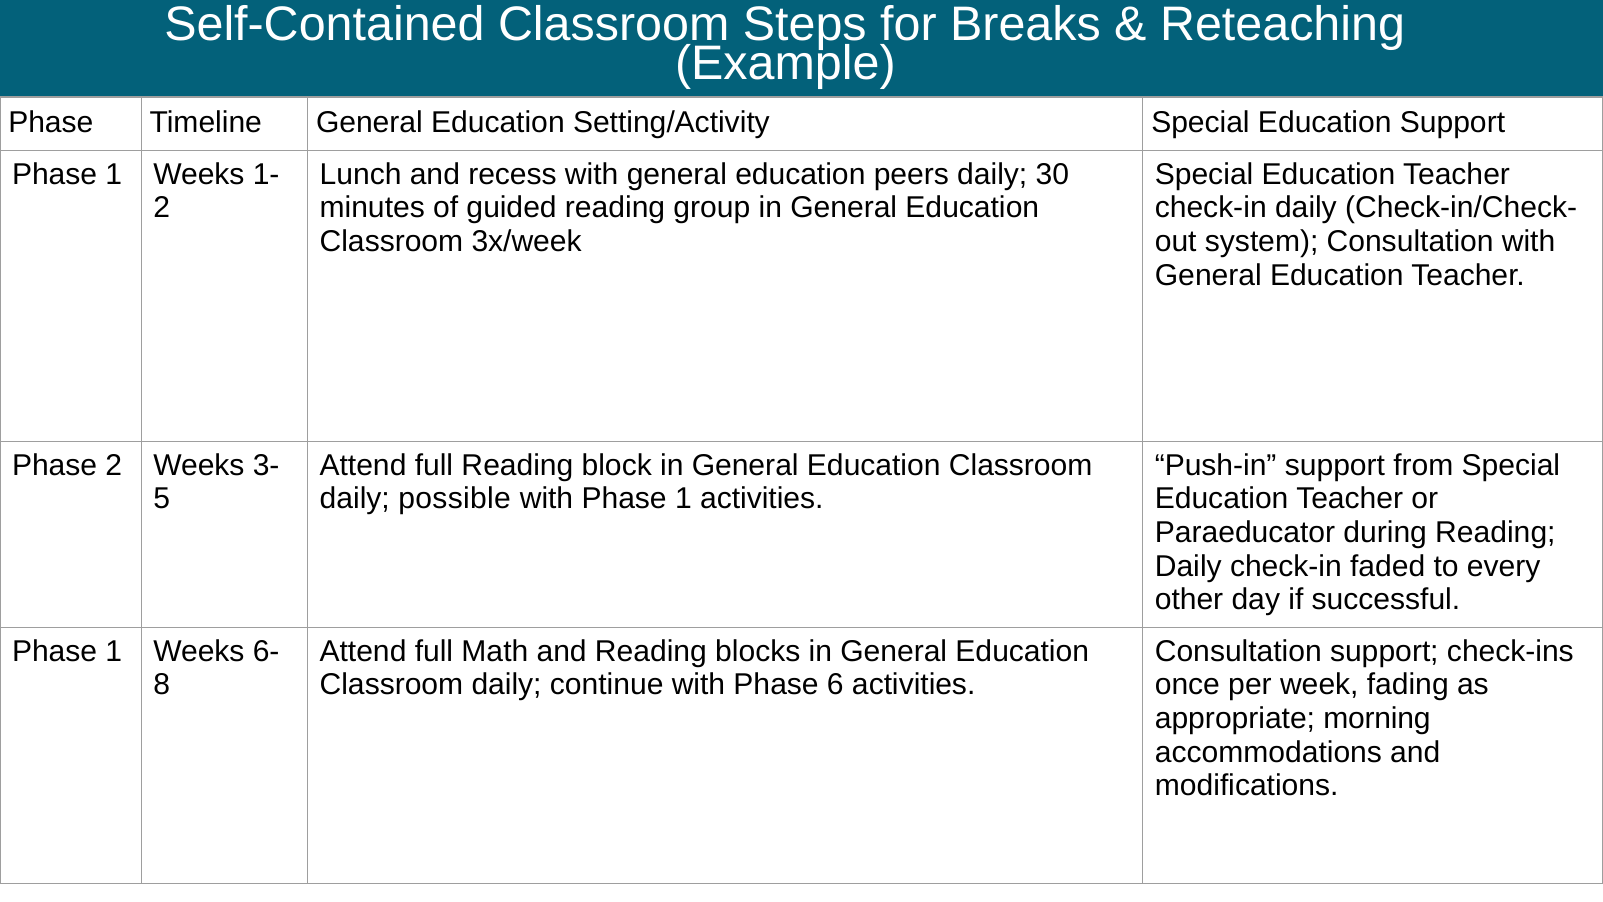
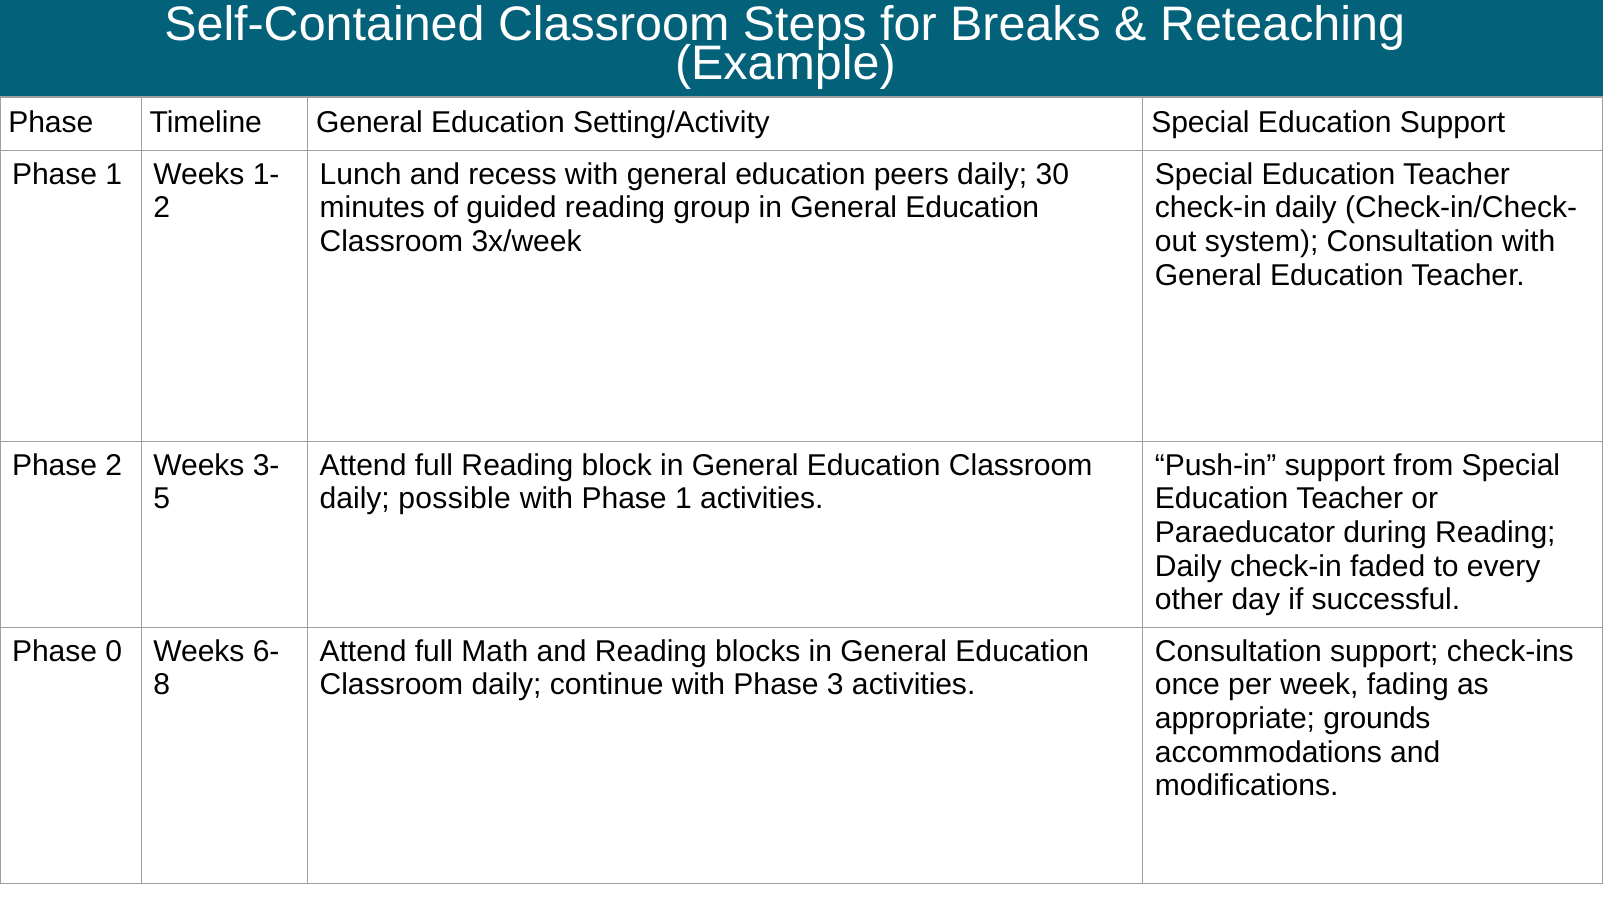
1: 1 -> 0 (114, 651)
6: 6 -> 3 (835, 685)
morning: morning -> grounds (1377, 718)
